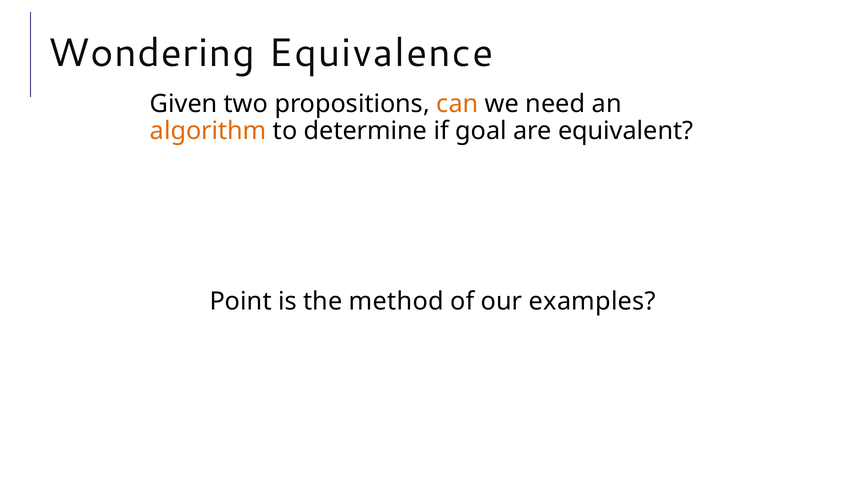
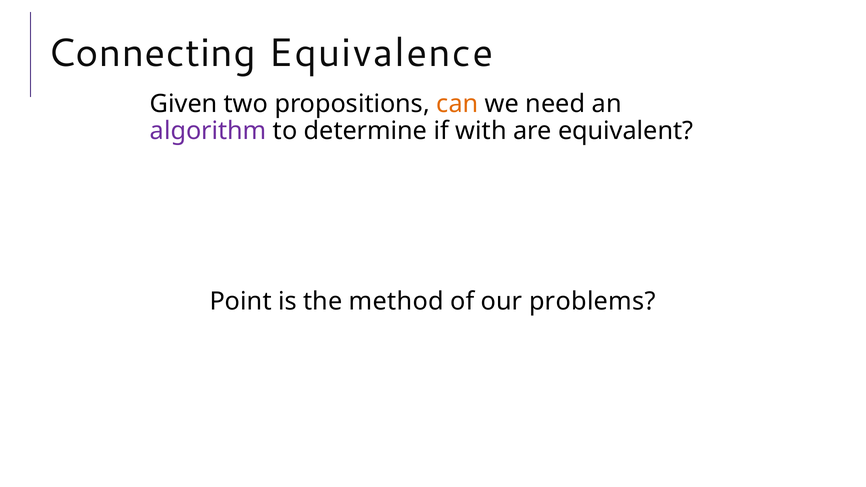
Wondering: Wondering -> Connecting (152, 53)
algorithm colour: orange -> purple (208, 131)
goal: goal -> with (481, 131)
examples: examples -> problems (592, 301)
